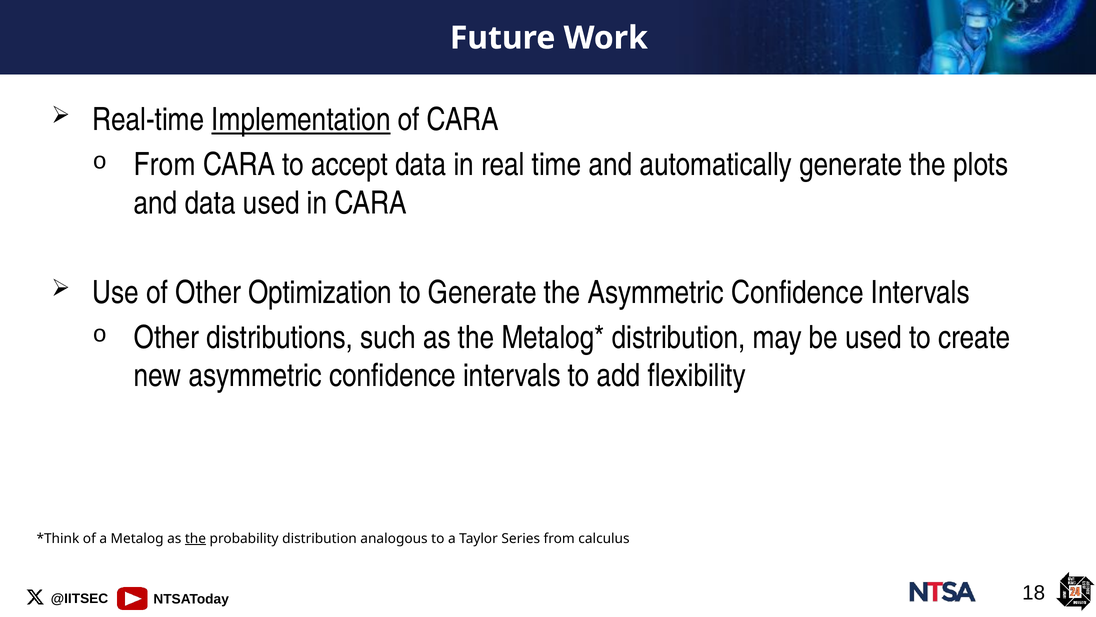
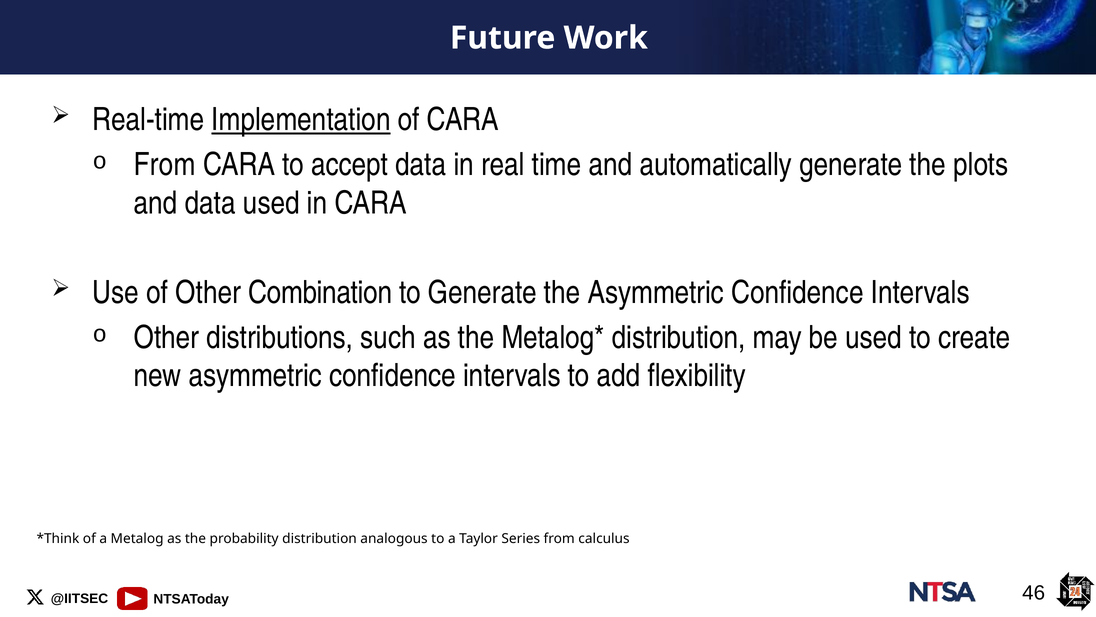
Optimization: Optimization -> Combination (320, 292)
the underline: present -> none (195, 538)
18: 18 -> 46 (1034, 592)
